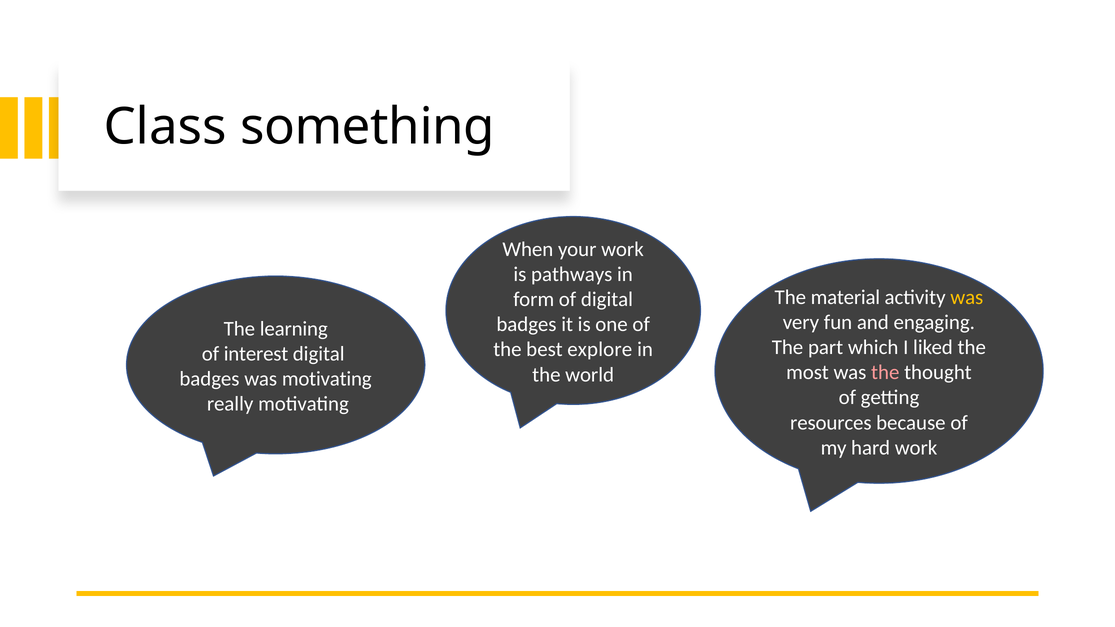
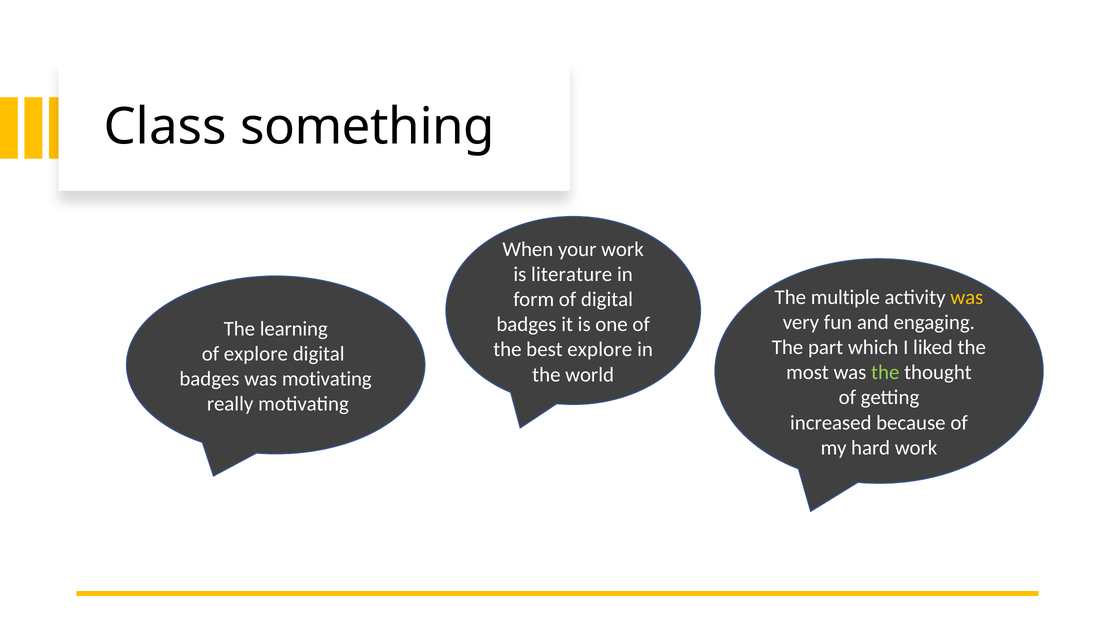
pathways: pathways -> literature (572, 274)
material: material -> multiple (845, 297)
of interest: interest -> explore (256, 354)
the colour: pink -> light green (885, 373)
resources: resources -> increased (831, 423)
